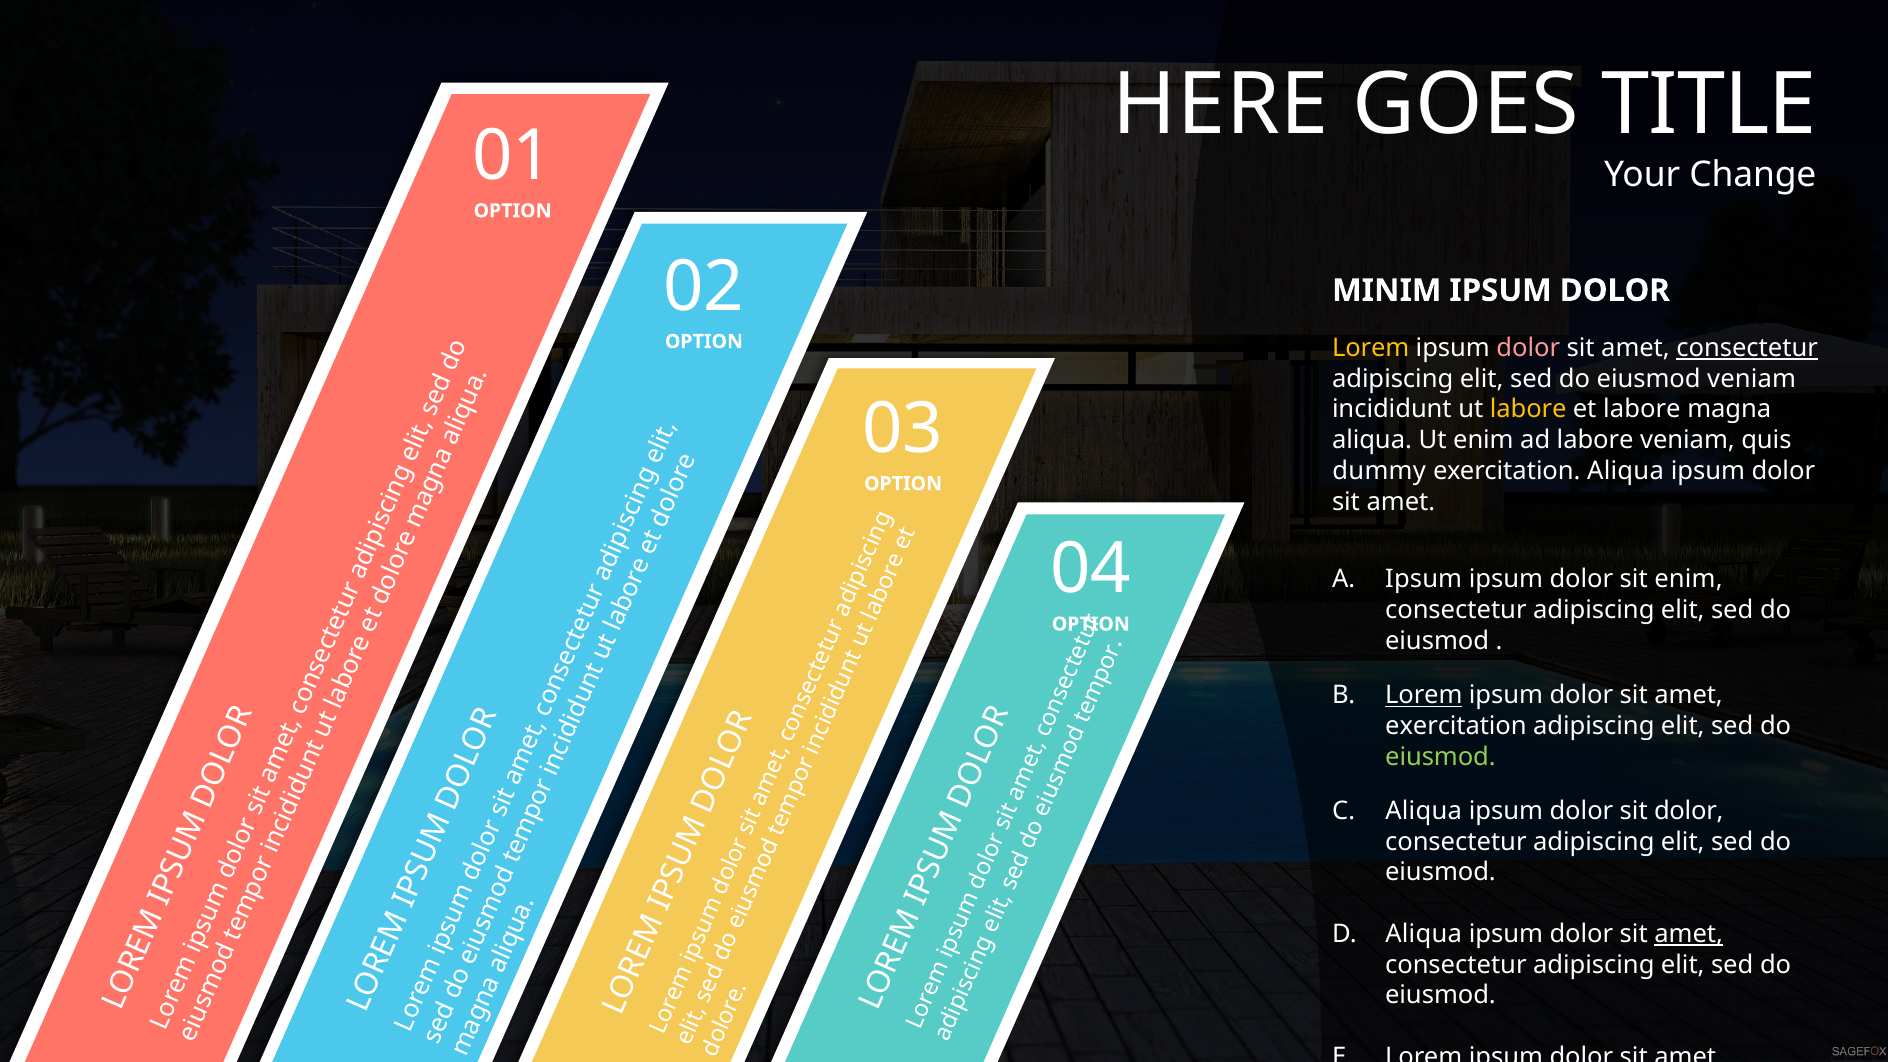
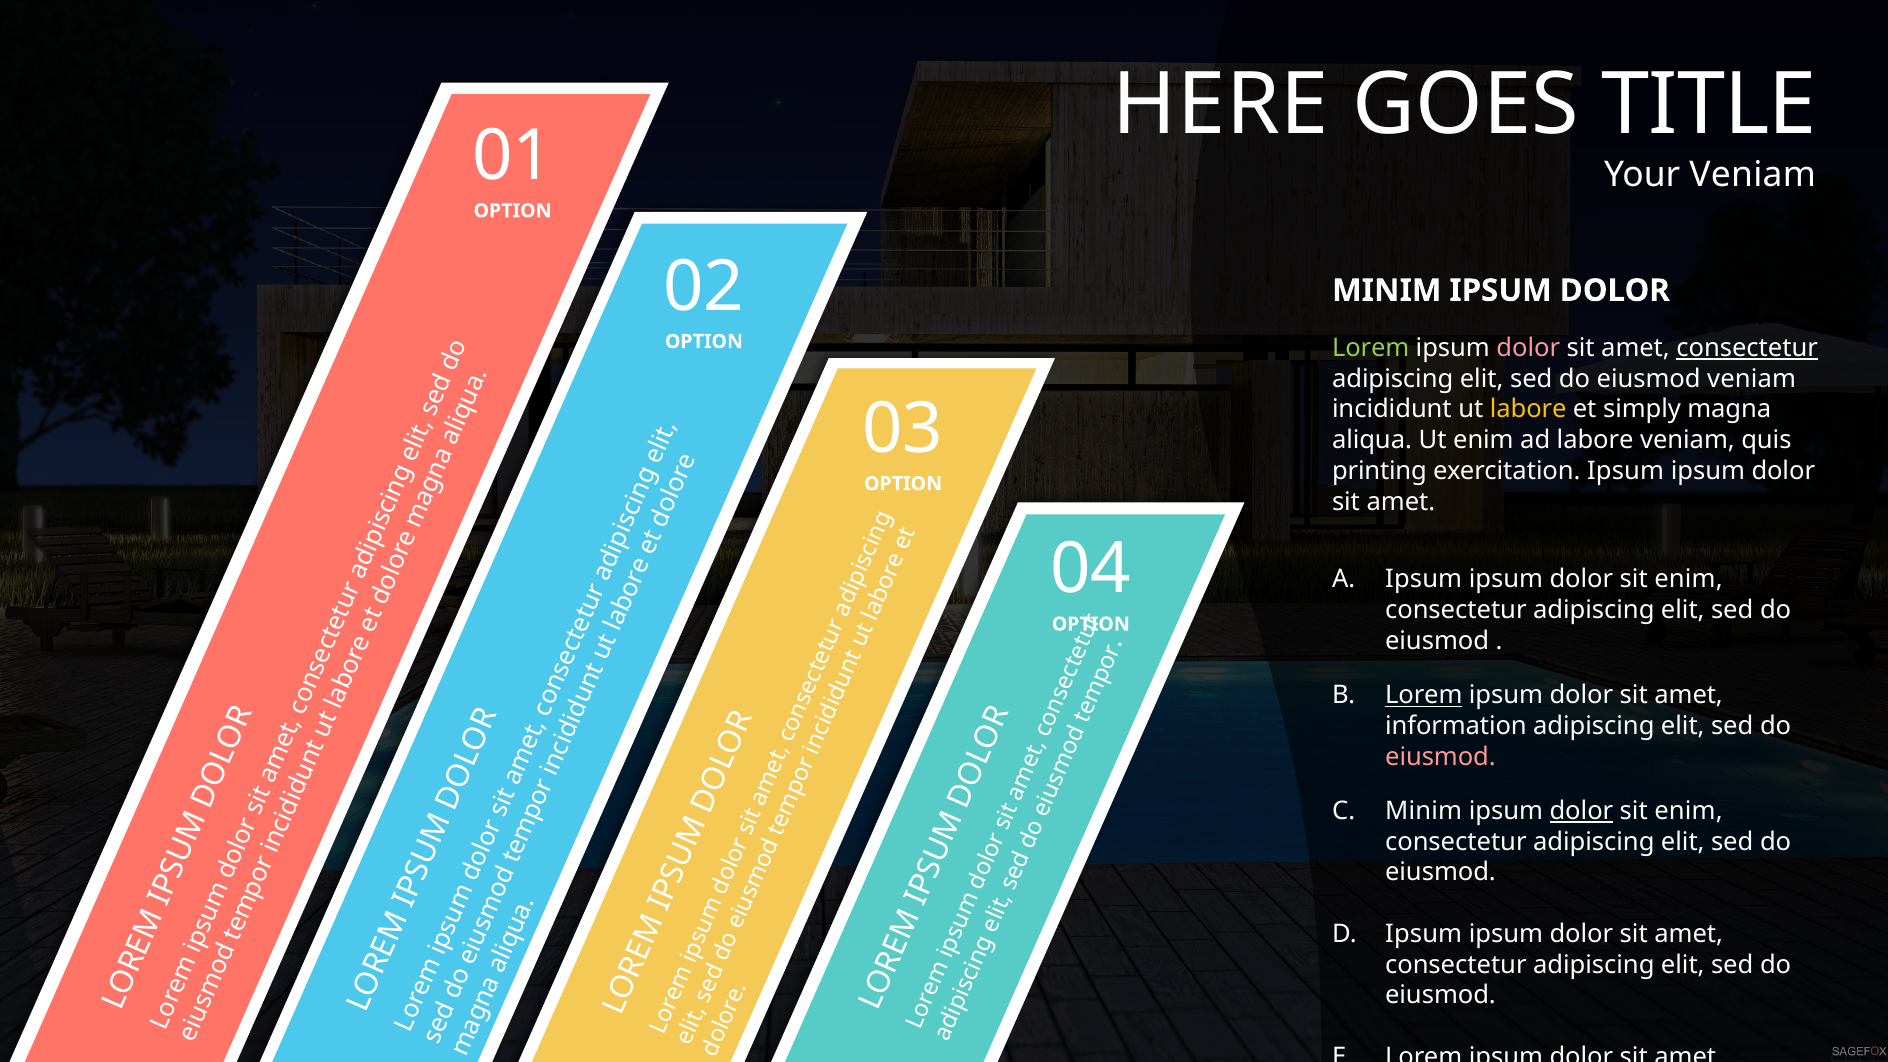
Your Change: Change -> Veniam (1753, 174)
Lorem colour: yellow -> light green (1371, 348)
et labore: labore -> simply (1642, 409)
dummy: dummy -> printing (1379, 471)
exercitation Aliqua: Aliqua -> Ipsum (1626, 471)
exercitation: exercitation -> information (1456, 726)
eiusmod colour: light green -> pink (1440, 757)
Aliqua: Aliqua -> Minim (1424, 811)
dolor underline: none -> present (1581, 811)
dolor: dolor -> enim (1689, 811)
Aliqua: Aliqua -> Ipsum (1424, 934)
amet underline: present -> none (1689, 934)
